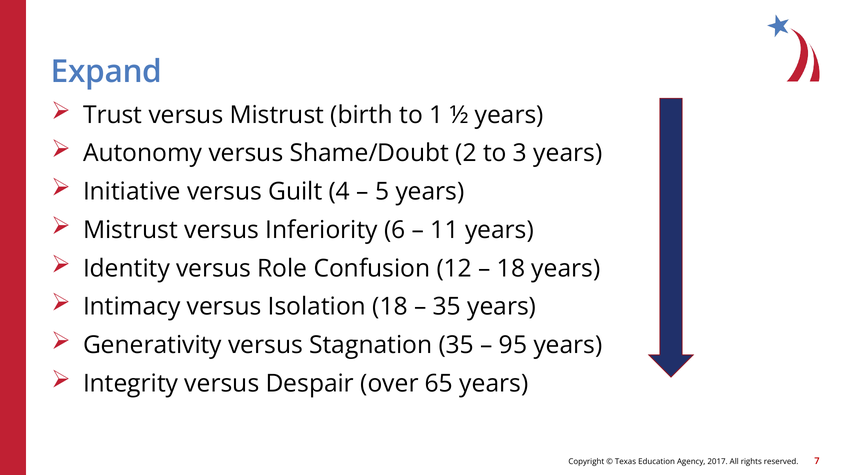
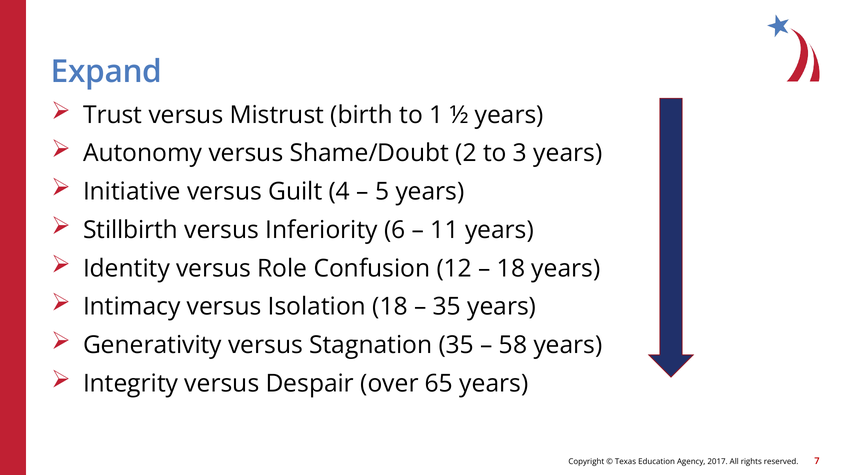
Mistrust: Mistrust -> Stillbirth (131, 230)
95: 95 -> 58 (513, 345)
